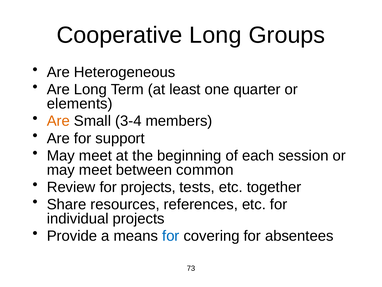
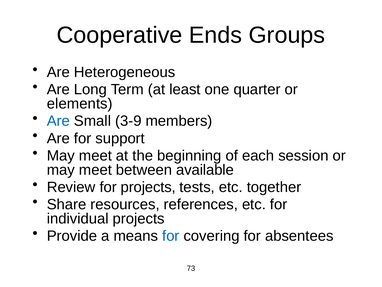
Cooperative Long: Long -> Ends (215, 35)
Are colour: orange -> blue (58, 121)
3-4: 3-4 -> 3-9 (128, 121)
common: common -> available (205, 170)
